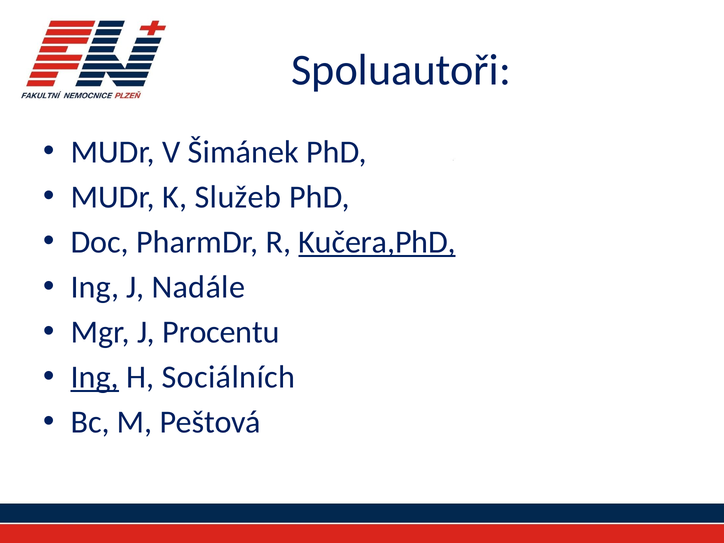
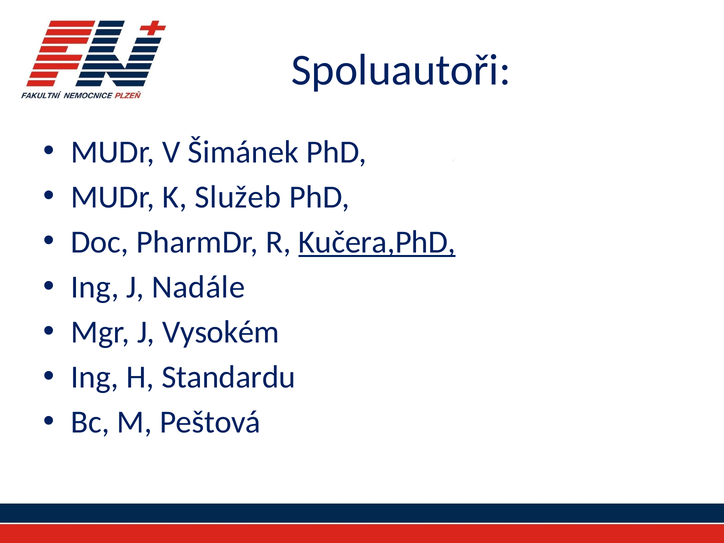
Procentu: Procentu -> Vysokém (221, 332)
Ing underline: present -> none (95, 377)
Sociálních: Sociálních -> Standardu (229, 377)
